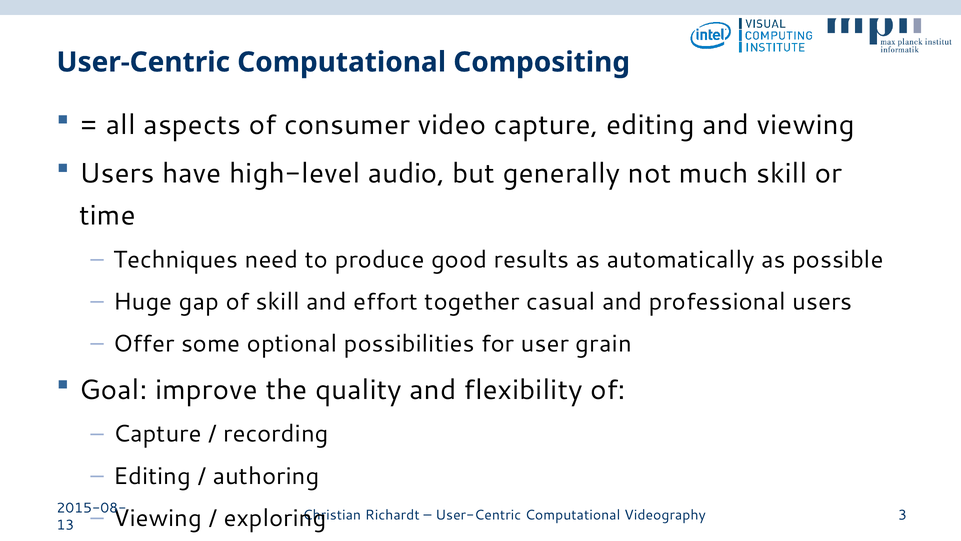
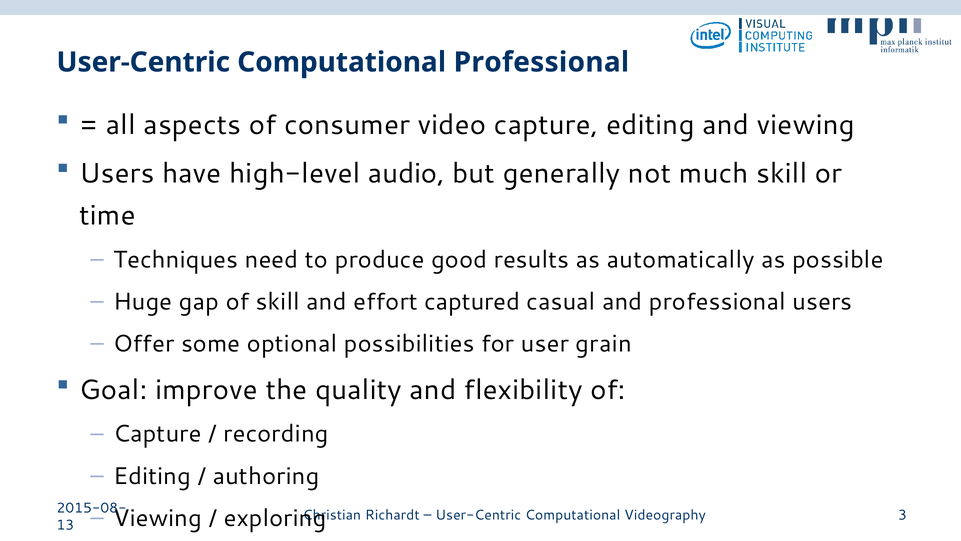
Computational Compositing: Compositing -> Professional (542, 62)
together: together -> captured (472, 302)
